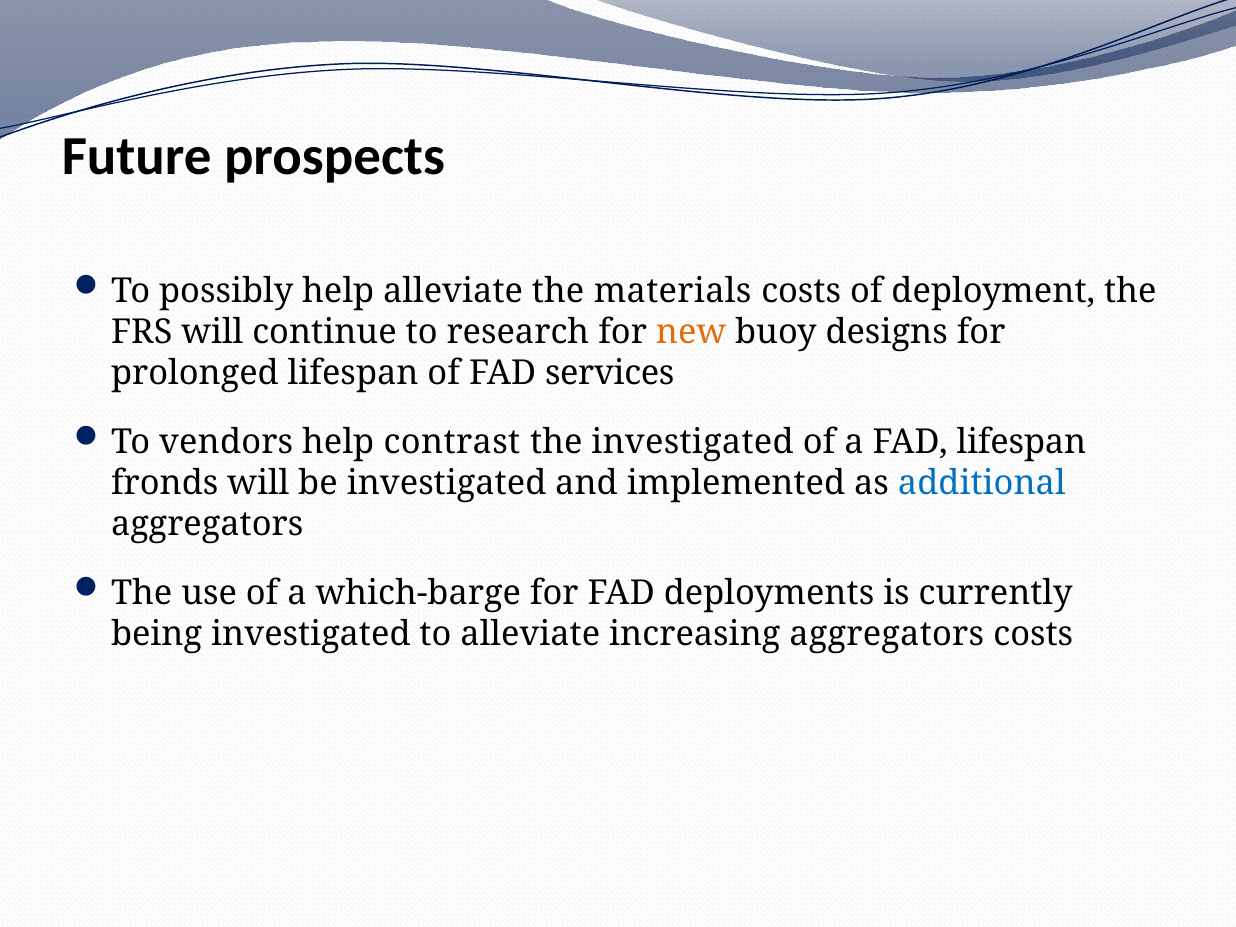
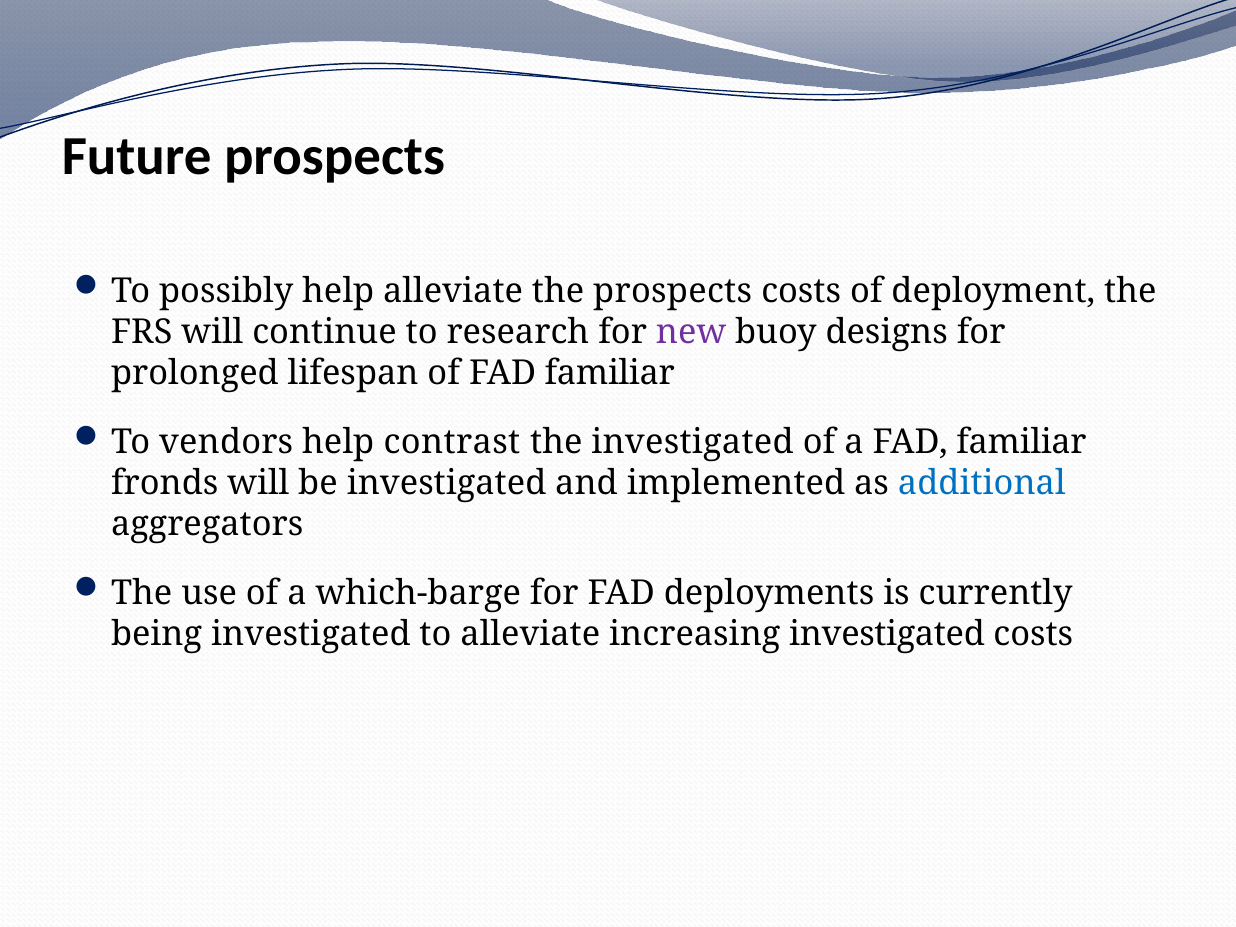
the materials: materials -> prospects (673, 291)
new colour: orange -> purple (691, 332)
of FAD services: services -> familiar (610, 373)
a FAD lifespan: lifespan -> familiar (1022, 442)
increasing aggregators: aggregators -> investigated (887, 634)
